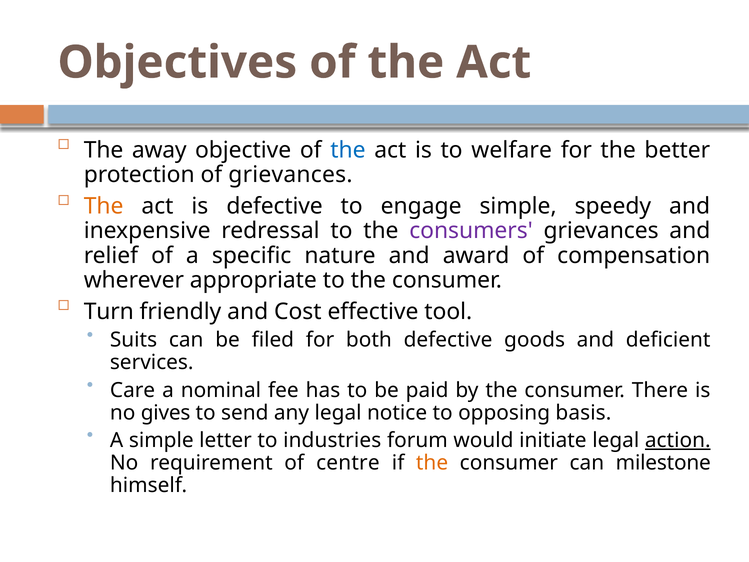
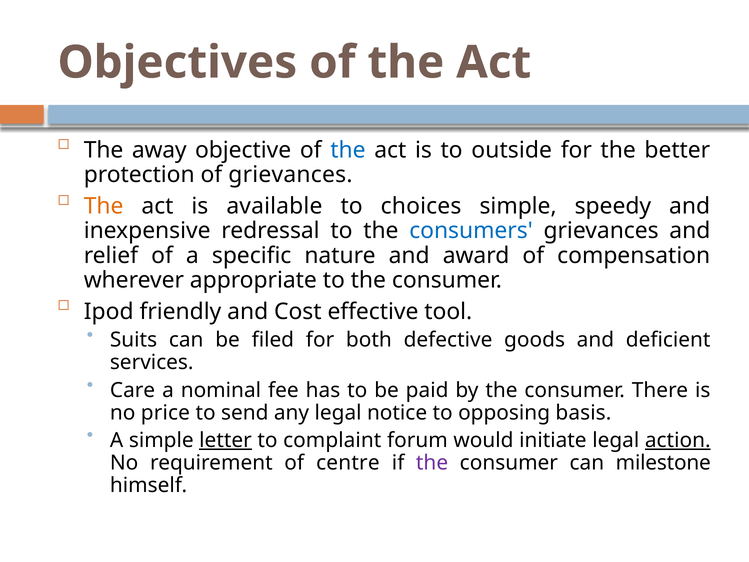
welfare: welfare -> outside (512, 150)
is defective: defective -> available (274, 206)
engage: engage -> choices (421, 206)
consumers colour: purple -> blue (471, 231)
Turn: Turn -> Ipod (109, 311)
gives: gives -> price (165, 412)
letter underline: none -> present (226, 440)
industries: industries -> complaint (332, 440)
the colour: orange -> purple (432, 463)
